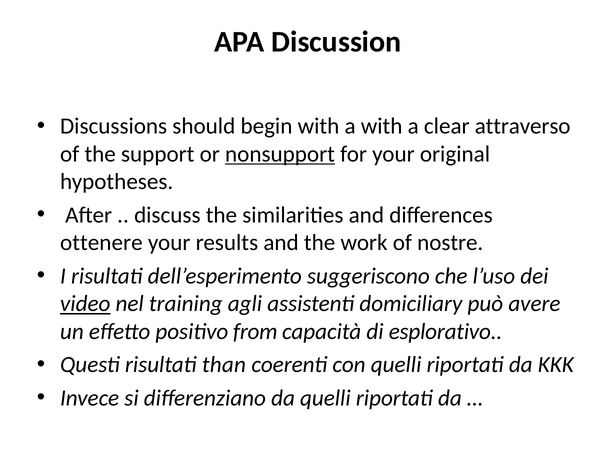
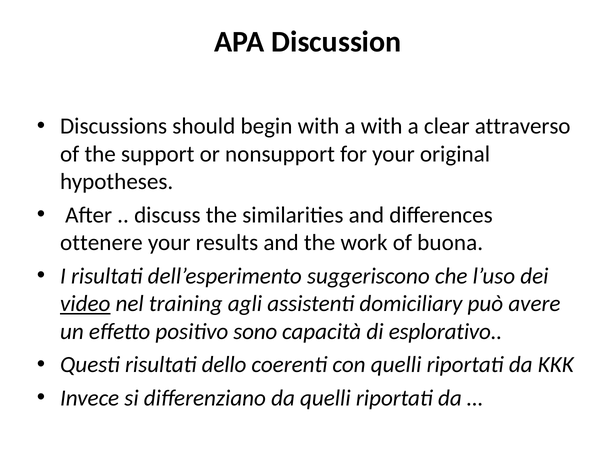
nonsupport underline: present -> none (280, 154)
nostre: nostre -> buona (450, 243)
from: from -> sono (255, 332)
than: than -> dello (224, 365)
